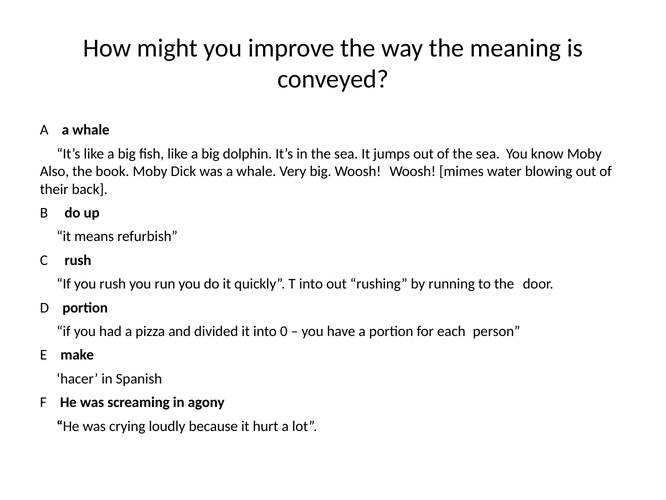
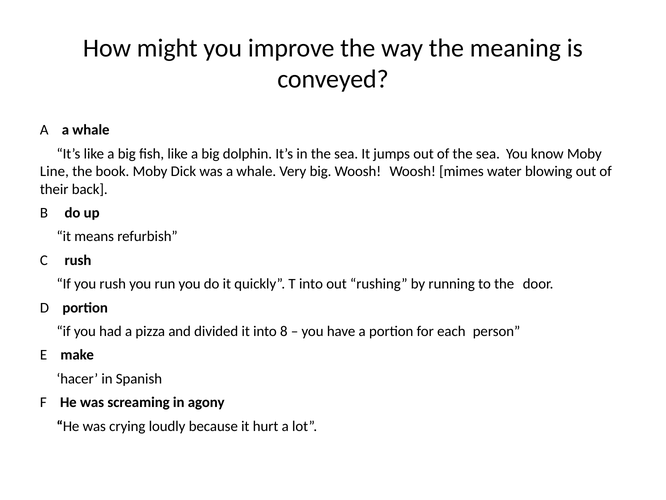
Also: Also -> Line (54, 171)
0: 0 -> 8 (284, 331)
